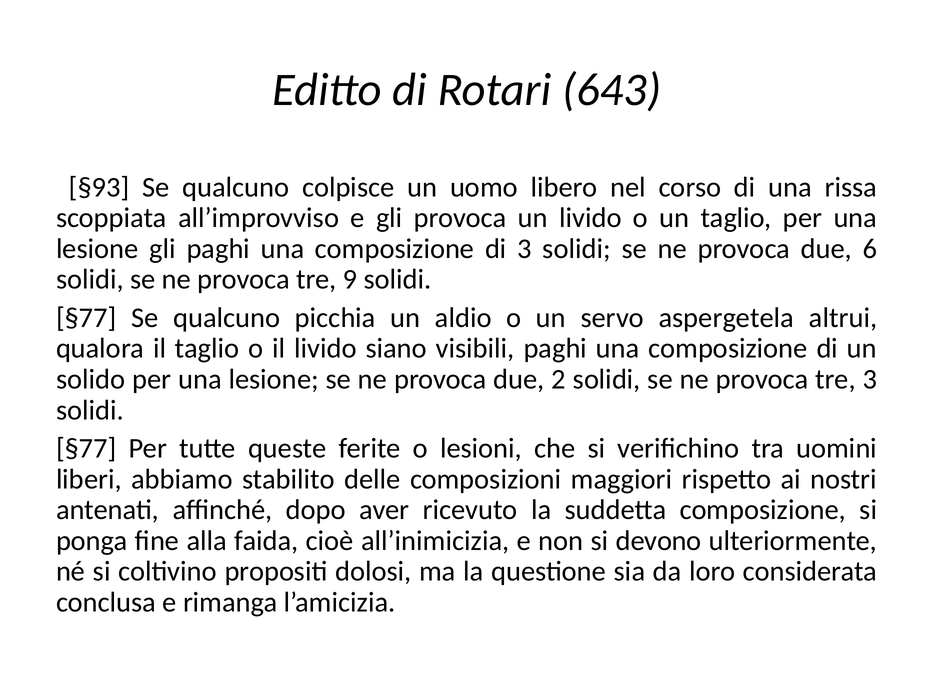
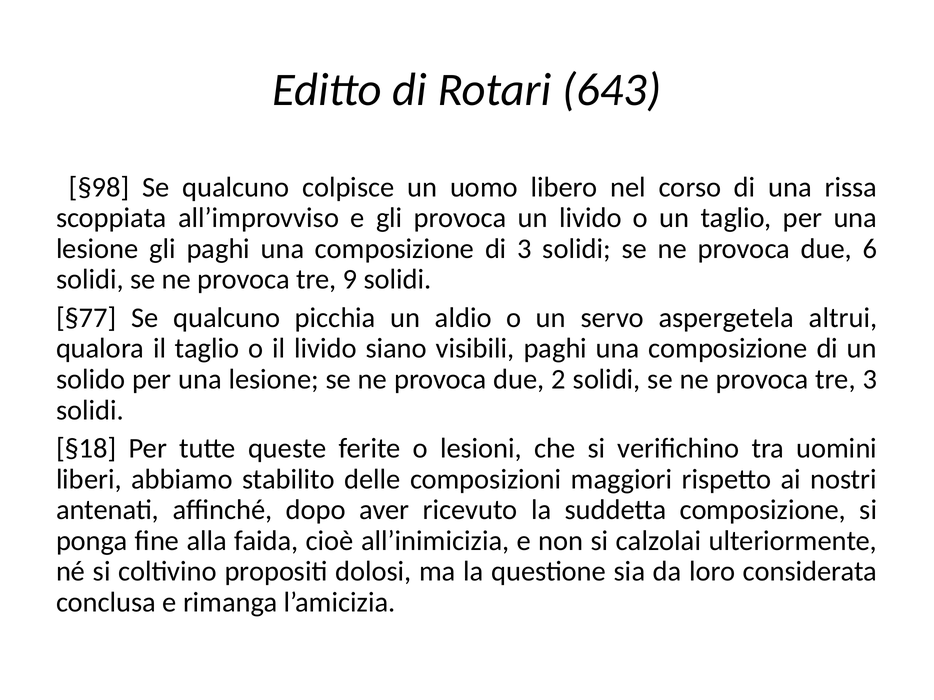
§93: §93 -> §98 (99, 187)
§77: §77 -> §18 (86, 449)
devono: devono -> calzolai (659, 541)
